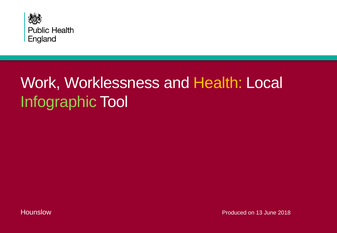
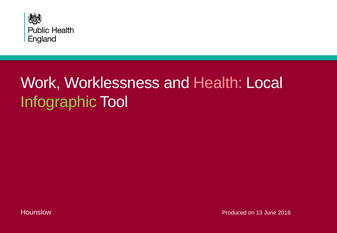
Health colour: yellow -> pink (218, 83)
